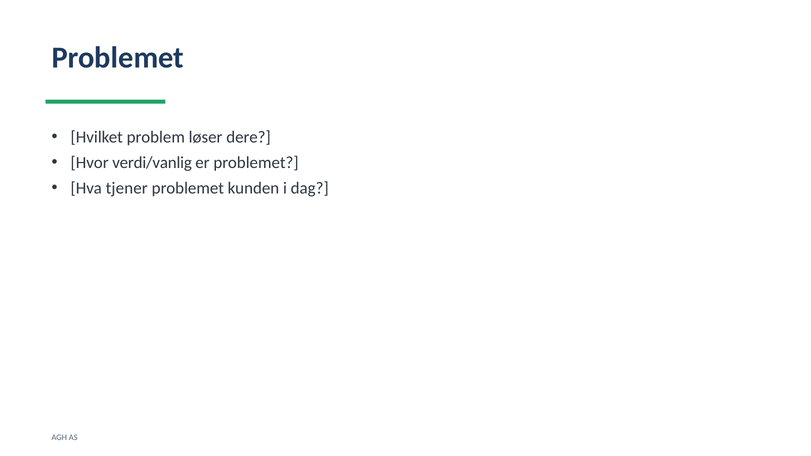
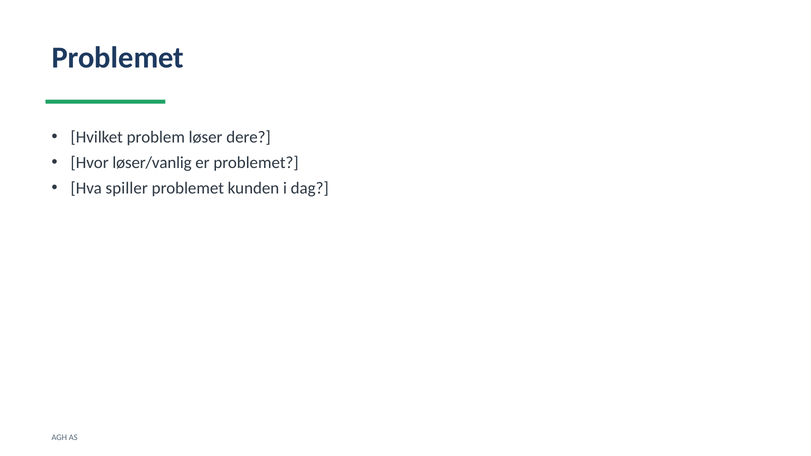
verdi/vanlig: verdi/vanlig -> løser/vanlig (152, 163)
tjener: tjener -> spiller (127, 188)
